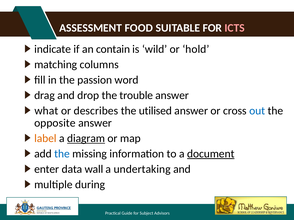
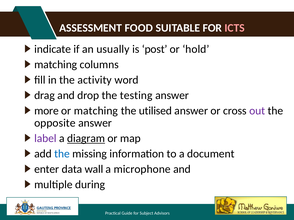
contain: contain -> usually (113, 49)
wild: wild -> post (155, 49)
passion: passion -> activity (95, 80)
trouble: trouble -> testing (136, 95)
what: what -> more (46, 111)
or describes: describes -> matching (96, 111)
out colour: blue -> purple (257, 111)
label colour: orange -> purple (45, 139)
document underline: present -> none (211, 154)
undertaking: undertaking -> microphone (142, 170)
